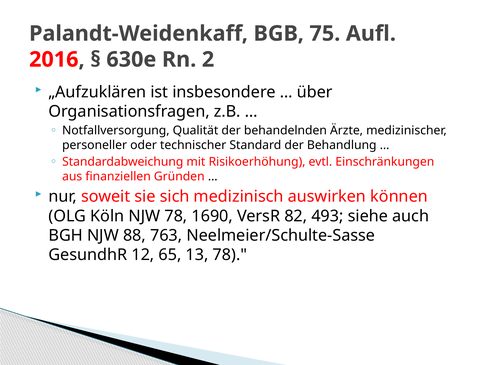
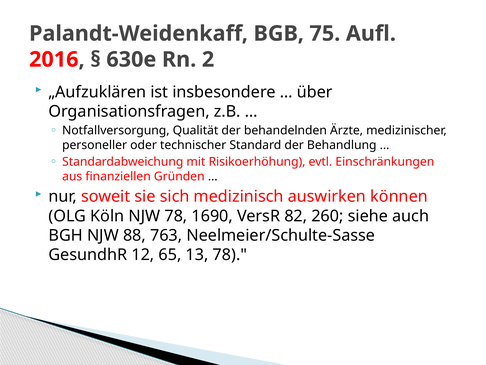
493: 493 -> 260 (327, 216)
